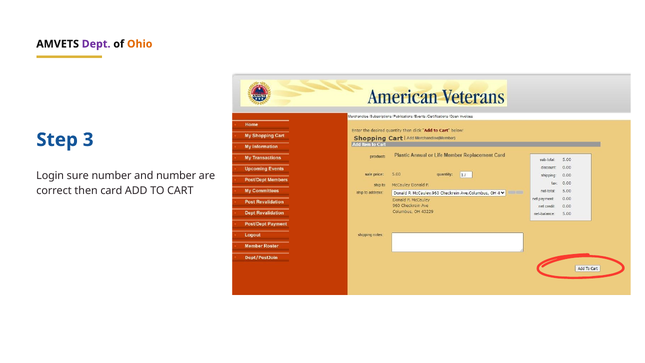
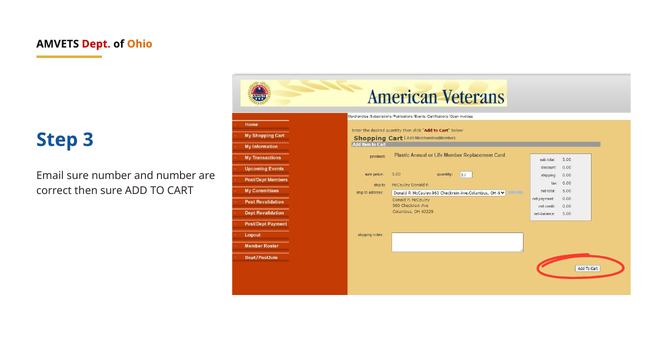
Dept colour: purple -> red (96, 44)
Login: Login -> Email (50, 176)
then card: card -> sure (111, 191)
